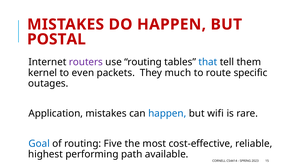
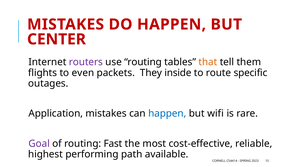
POSTAL: POSTAL -> CENTER (56, 39)
that colour: blue -> orange (208, 62)
kernel: kernel -> flights (43, 73)
much: much -> inside (178, 73)
Goal colour: blue -> purple (39, 143)
Five: Five -> Fast (113, 143)
